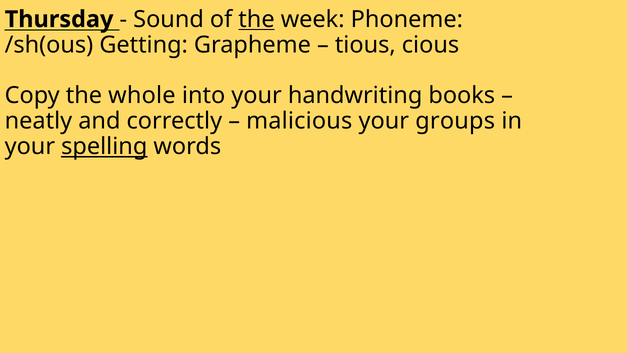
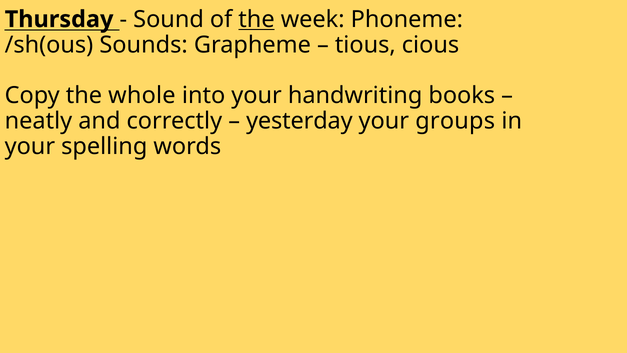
Getting: Getting -> Sounds (144, 45)
malicious: malicious -> yesterday (299, 121)
spelling underline: present -> none (104, 146)
